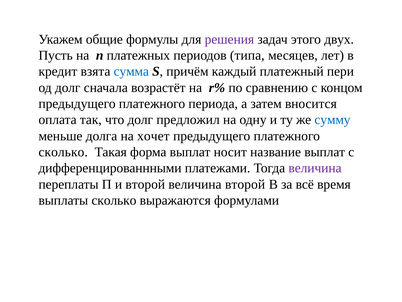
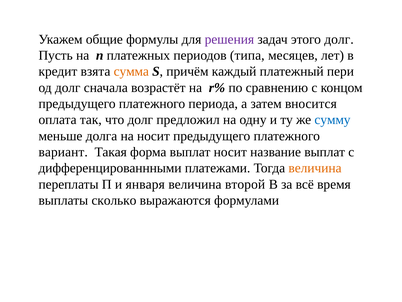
этого двух: двух -> долг (339, 39)
сумма colour: blue -> orange (131, 71)
на хочет: хочет -> носит (153, 136)
сколько: сколько -> вариант (63, 152)
величина colour: purple -> orange (315, 168)
и второй: второй -> января (145, 184)
